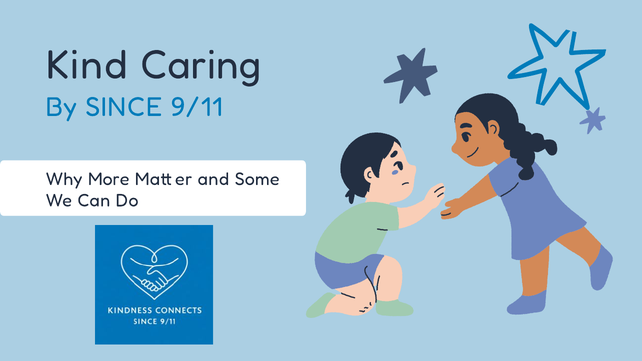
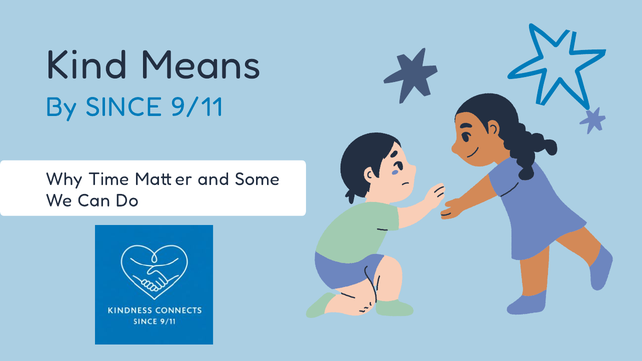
Caring: Caring -> Means (201, 65)
More: More -> Time (109, 179)
